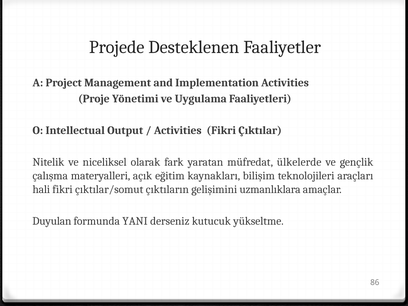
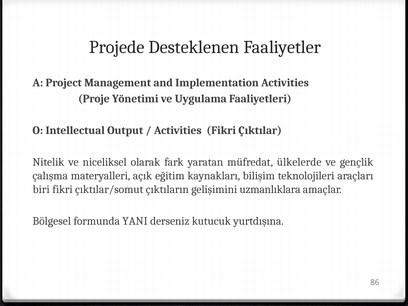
hali: hali -> biri (41, 189)
Duyulan: Duyulan -> Bölgesel (52, 221)
yükseltme: yükseltme -> yurtdışına (258, 221)
